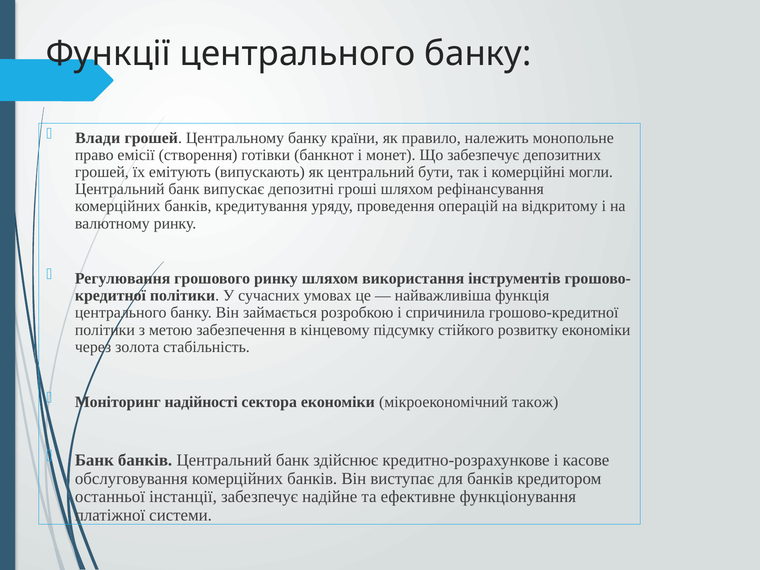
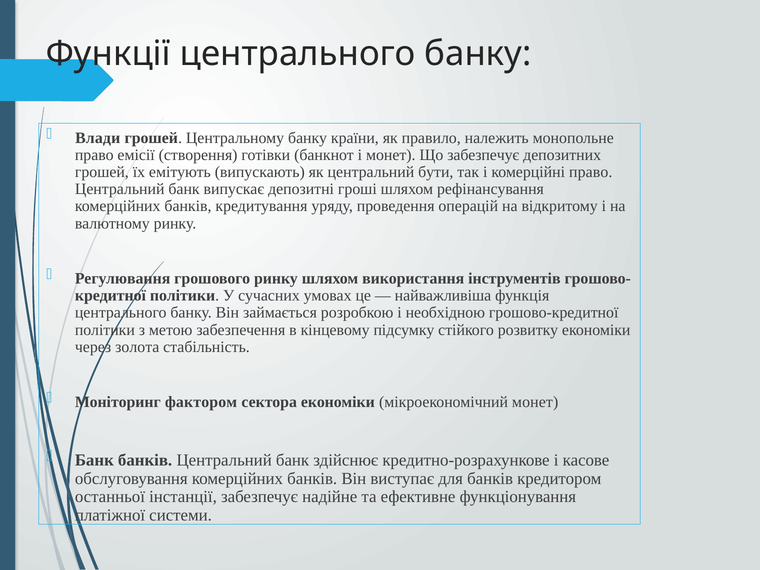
комерційні могли: могли -> право (591, 172)
спричинила: спричинила -> необхідною (445, 313)
надійності: надійності -> фактором (201, 402)
мікроекономічний також: також -> монет (535, 402)
